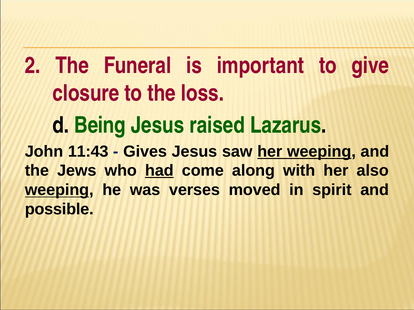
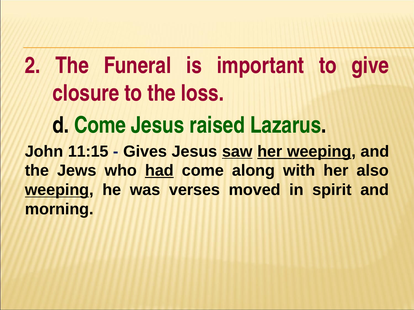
d Being: Being -> Come (100, 126)
11:43: 11:43 -> 11:15 (88, 152)
saw underline: none -> present (237, 152)
possible: possible -> morning (59, 210)
